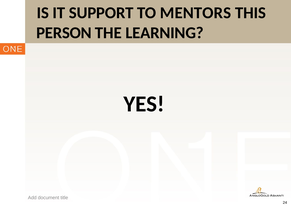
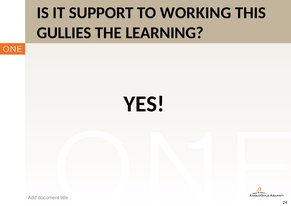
MENTORS: MENTORS -> WORKING (196, 13)
PERSON: PERSON -> GULLIES (64, 33)
